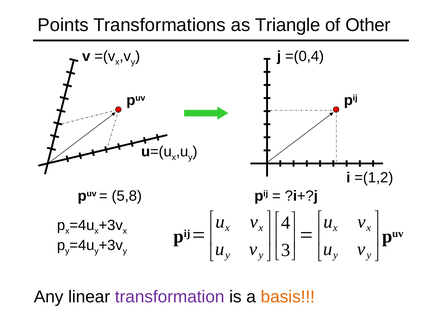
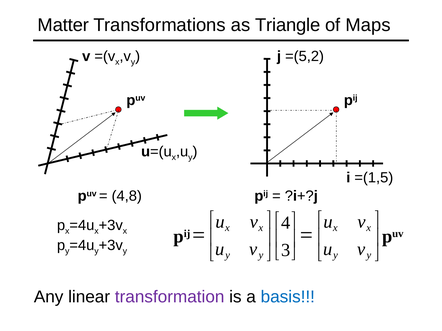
Points: Points -> Matter (63, 25)
Other: Other -> Maps (368, 25)
=(0,4: =(0,4 -> =(5,2 (305, 56)
=(1,2: =(1,2 -> =(1,5 (374, 178)
5,8: 5,8 -> 4,8 (127, 196)
basis colour: orange -> blue (288, 297)
